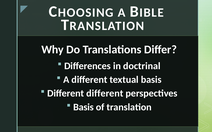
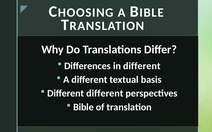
in doctrinal: doctrinal -> different (142, 66)
Basis: Basis -> Bible (83, 107)
